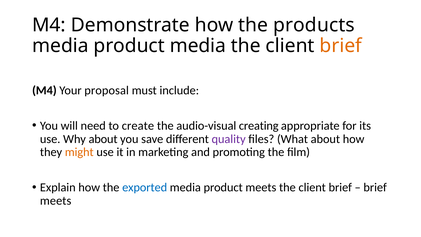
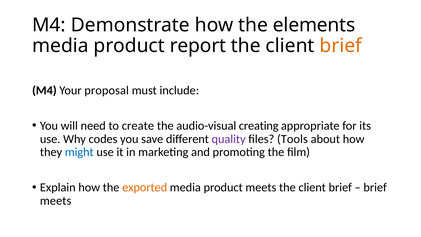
products: products -> elements (314, 25)
product media: media -> report (198, 46)
Why about: about -> codes (103, 139)
What: What -> Tools (292, 139)
might colour: orange -> blue (79, 152)
exported colour: blue -> orange (145, 187)
